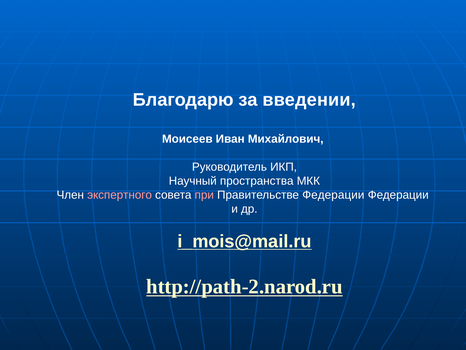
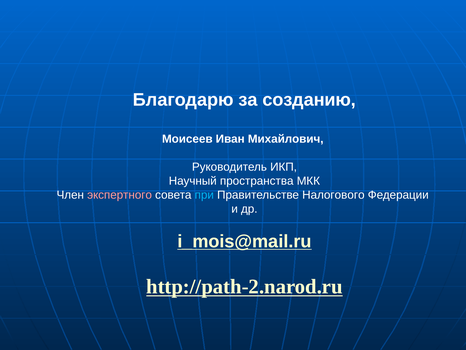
введении: введении -> созданию (309, 100)
при colour: pink -> light blue (204, 195)
Правительстве Федерации: Федерации -> Налогового (333, 195)
